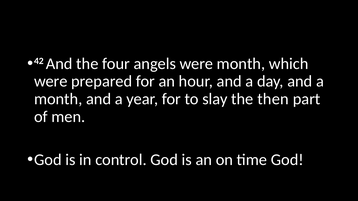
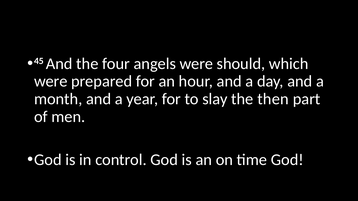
42: 42 -> 45 (39, 61)
were month: month -> should (241, 64)
